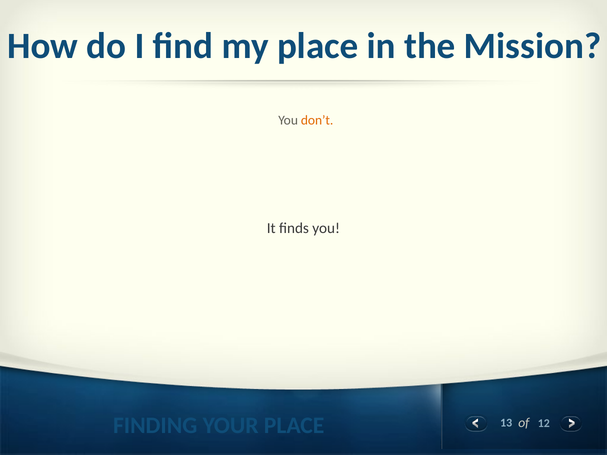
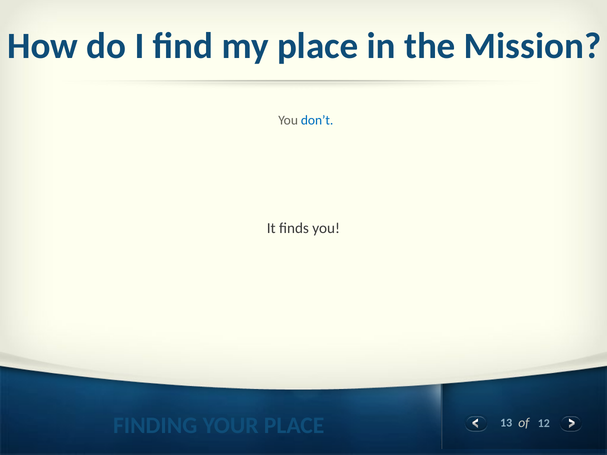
don’t colour: orange -> blue (317, 120)
